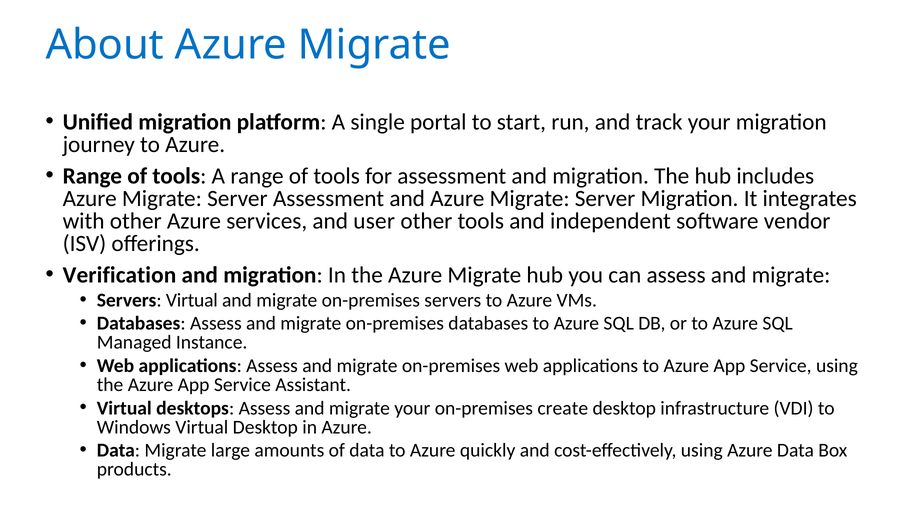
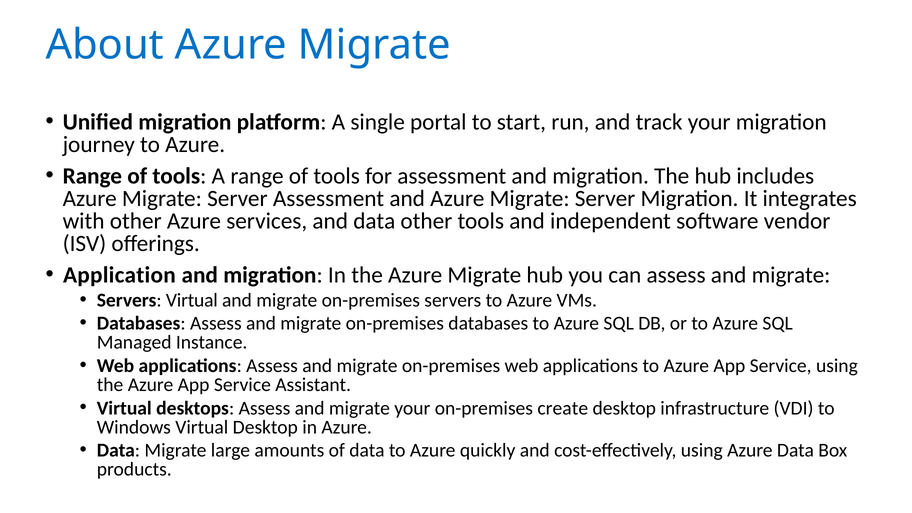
and user: user -> data (374, 221)
Verification: Verification -> Application (119, 275)
